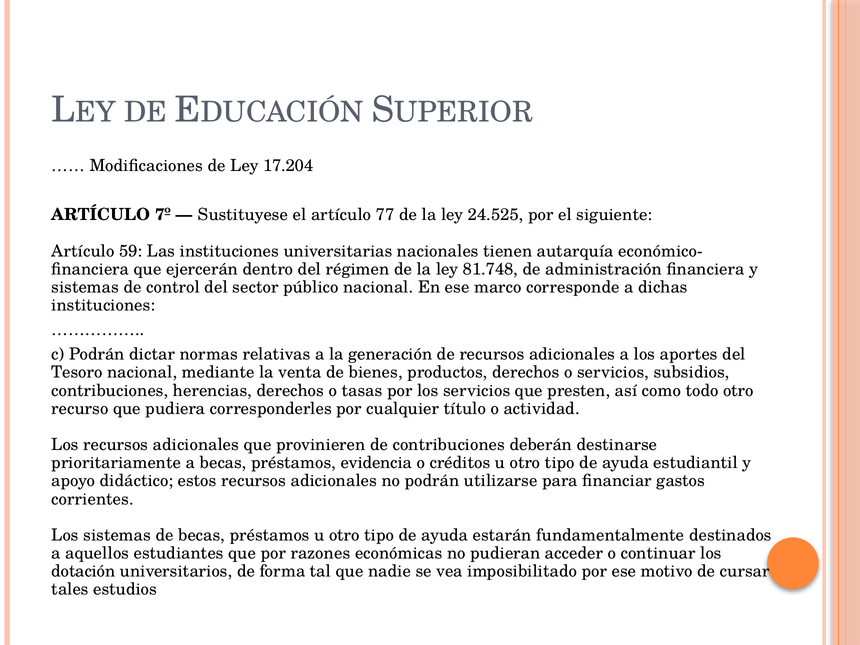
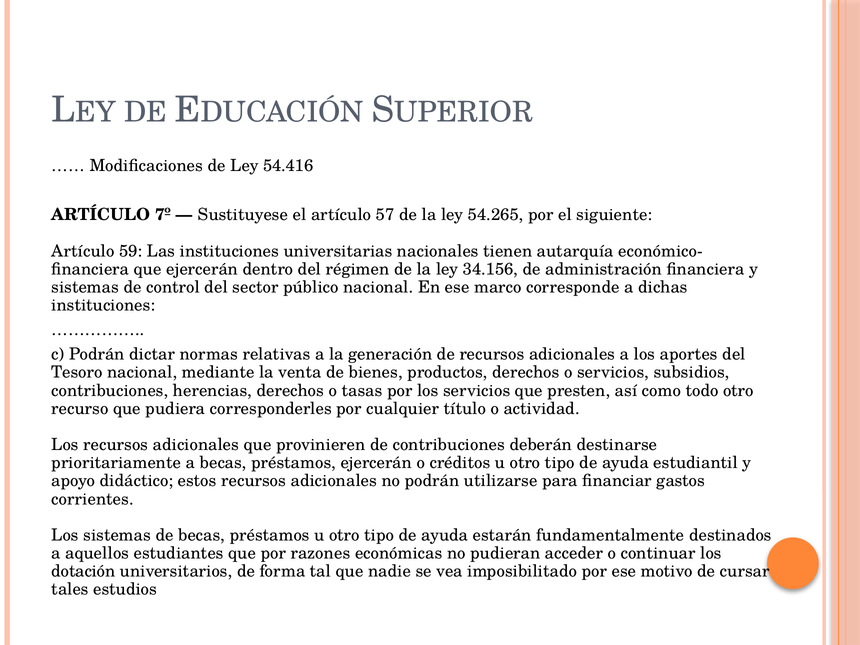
17.204: 17.204 -> 54.416 (288, 166)
77: 77 -> 57 (385, 215)
24.525: 24.525 -> 54.265 (496, 215)
81.748: 81.748 -> 34.156 (490, 269)
préstamos evidencia: evidencia -> ejercerán (376, 463)
